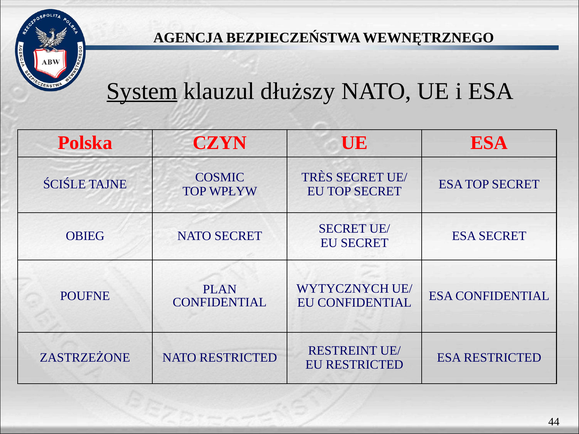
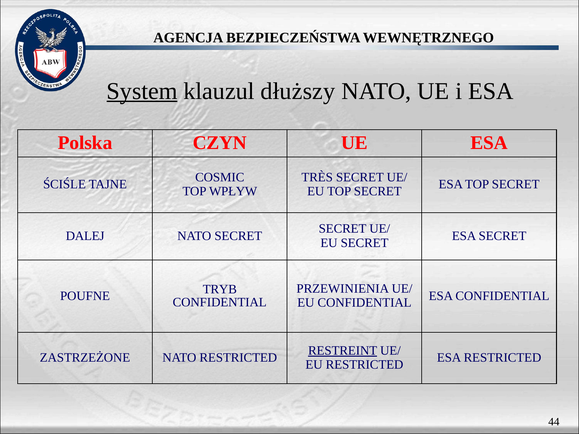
OBIEG: OBIEG -> DALEJ (85, 236)
WYTYCZNYCH: WYTYCZNYCH -> PRZEWINIENIA (343, 289)
PLAN: PLAN -> TRYB (220, 290)
RESTREINT underline: none -> present (343, 351)
